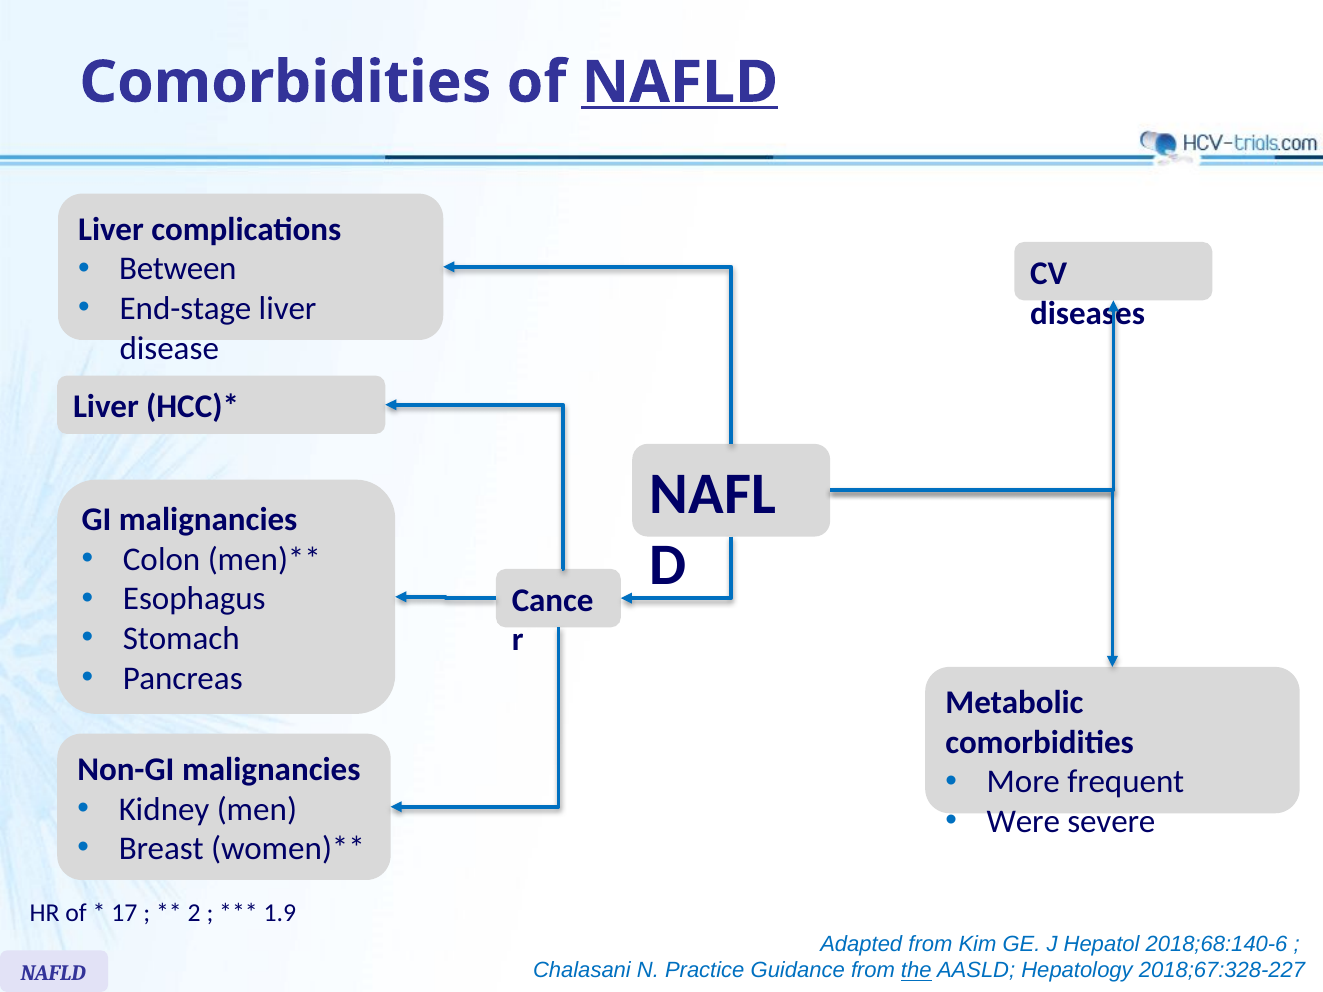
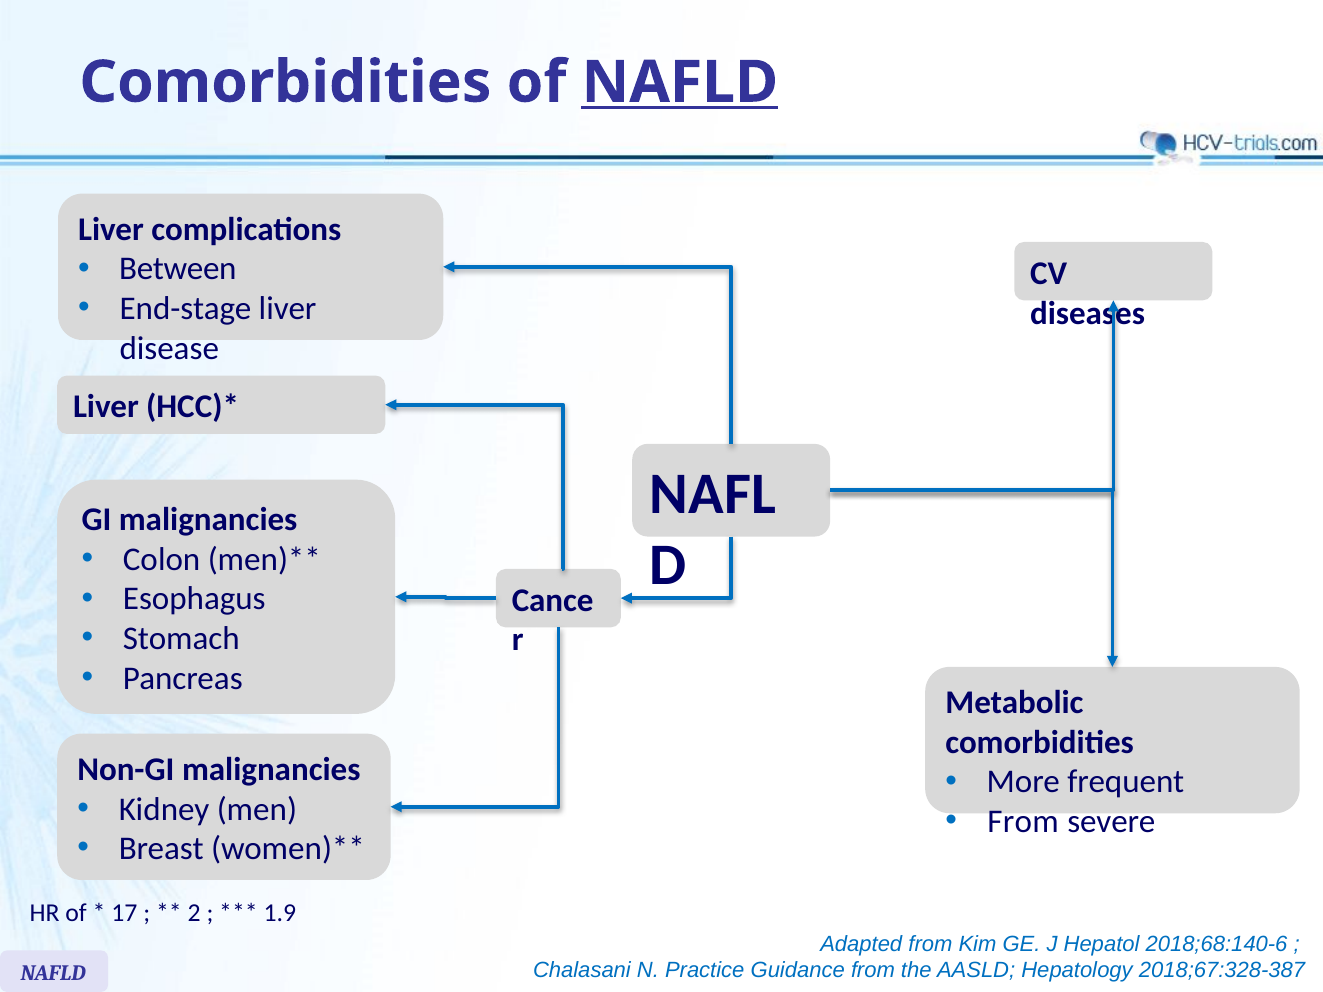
Were: Were -> From (1023, 822)
the underline: present -> none (916, 971)
2018;67:328-227: 2018;67:328-227 -> 2018;67:328-387 (1222, 971)
